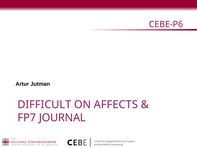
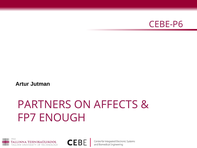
DIFFICULT: DIFFICULT -> PARTNERS (44, 104)
JOURNAL: JOURNAL -> ENOUGH (62, 117)
